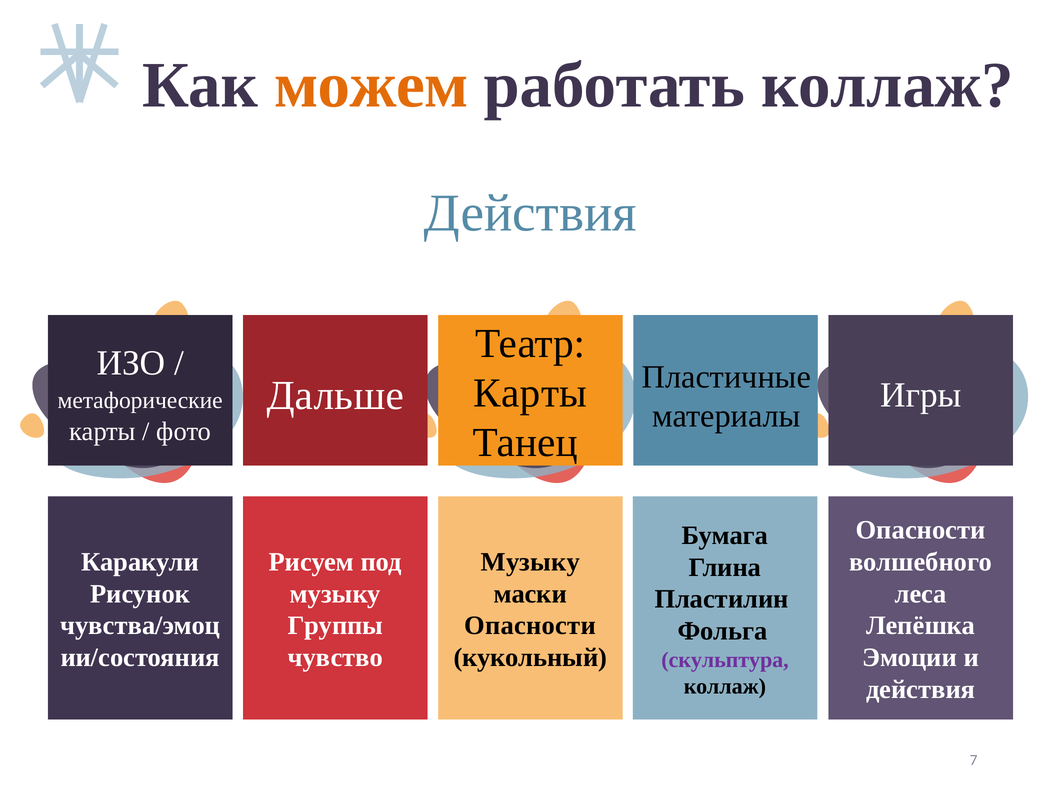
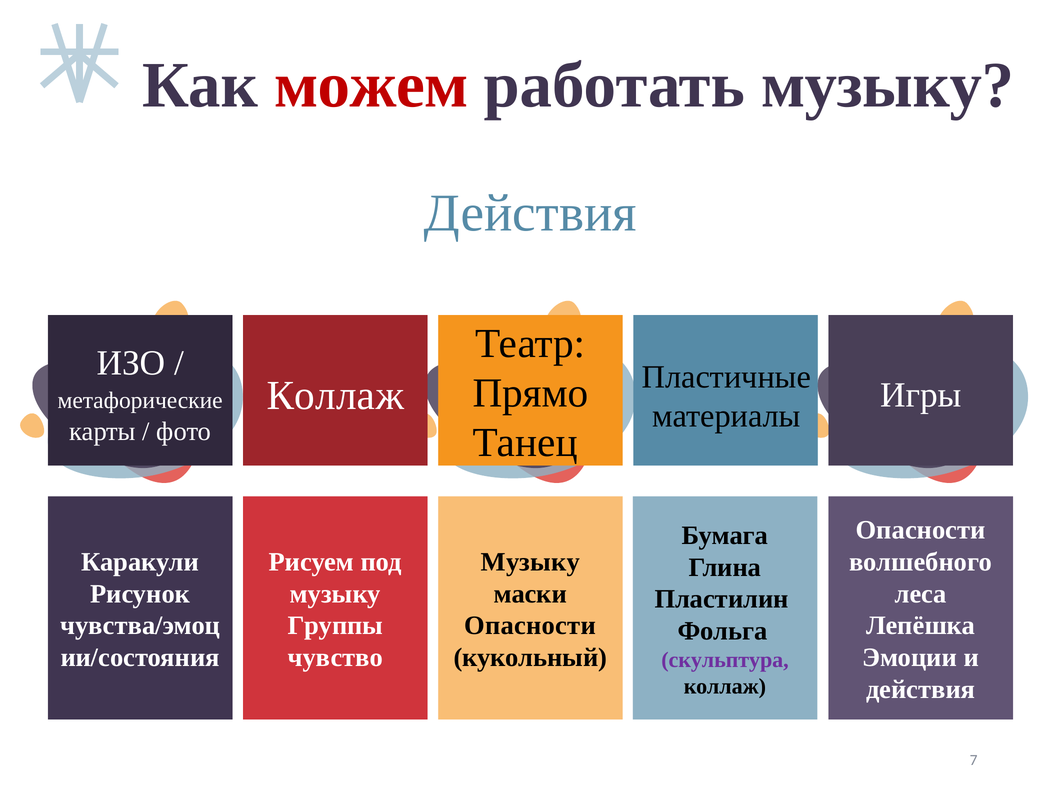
можем colour: orange -> red (371, 85)
работать коллаж: коллаж -> музыку (888, 85)
Карты: Карты -> Прямо (531, 393)
Дальше: Дальше -> Коллаж (335, 396)
